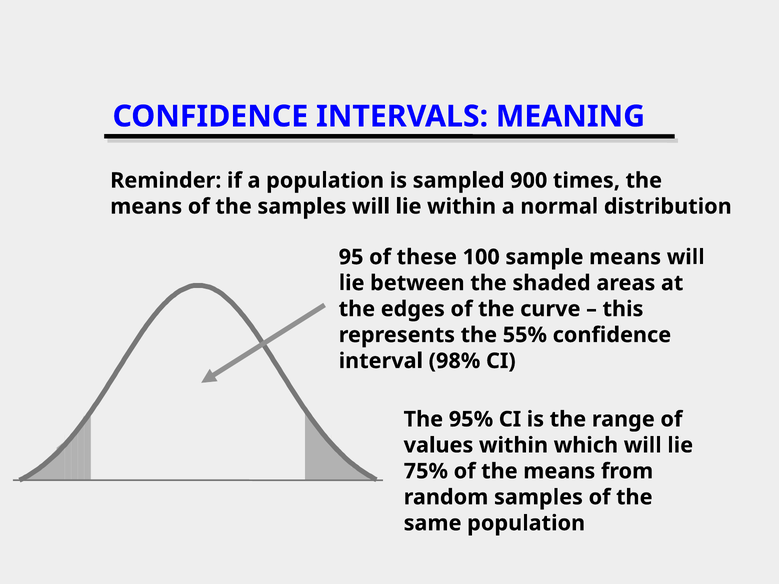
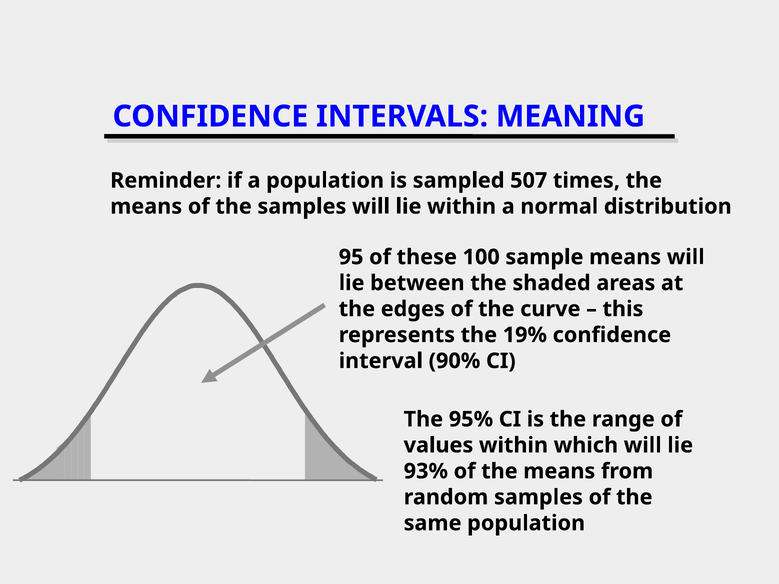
900: 900 -> 507 (529, 181)
55%: 55% -> 19% (525, 335)
98%: 98% -> 90% (455, 361)
75%: 75% -> 93% (426, 471)
